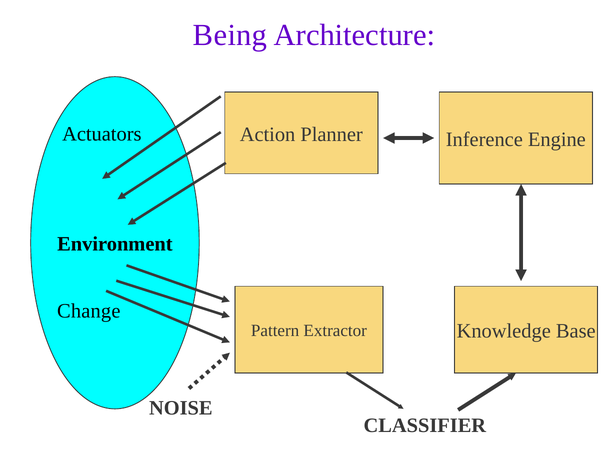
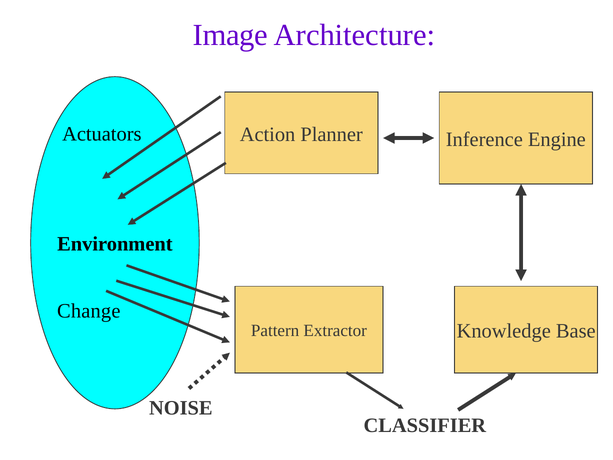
Being: Being -> Image (230, 35)
